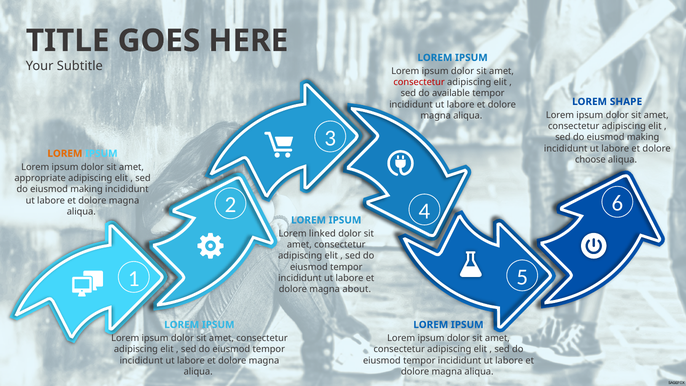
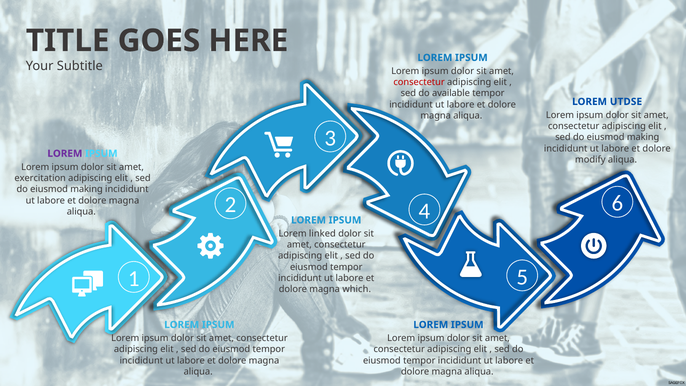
SHAPE: SHAPE -> UTDSE (626, 102)
LOREM colour: orange -> purple (65, 153)
choose: choose -> modify (590, 160)
appropriate: appropriate -> exercitation (40, 178)
about: about -> which (357, 289)
